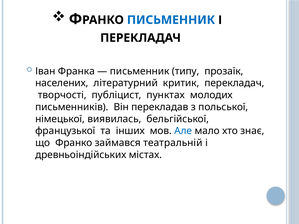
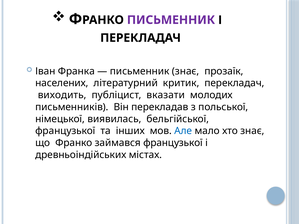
ПИСЬМЕННИК colour: blue -> purple (171, 20)
письменник типу: типу -> знає (186, 71)
творчості: творчості -> виходить (62, 95)
пунктах: пунктах -> вказати (166, 95)
займався театральній: театральній -> французької (173, 143)
